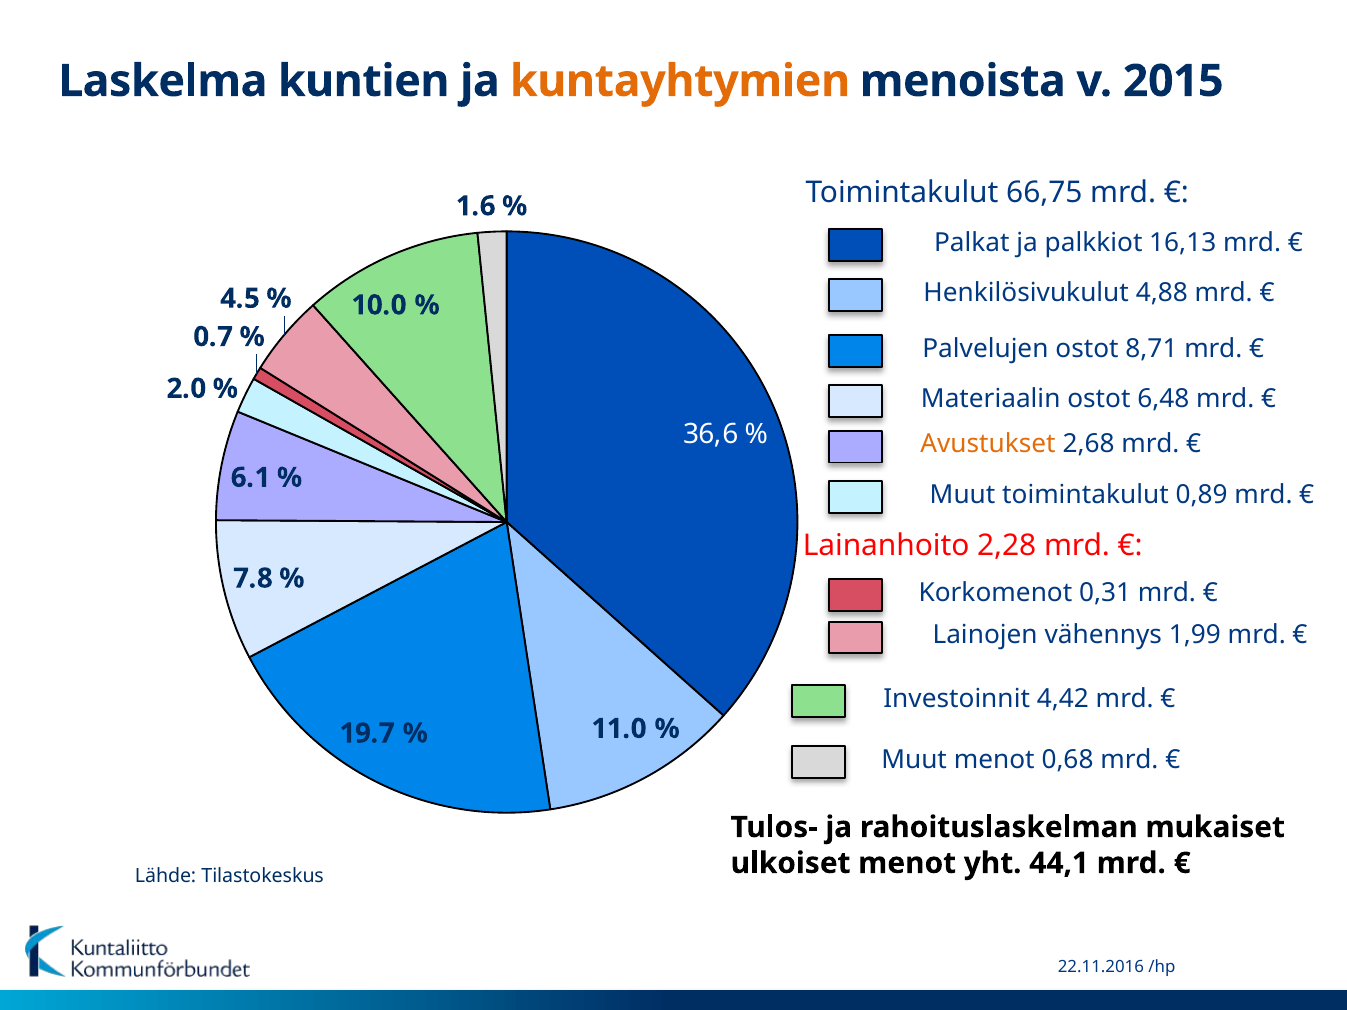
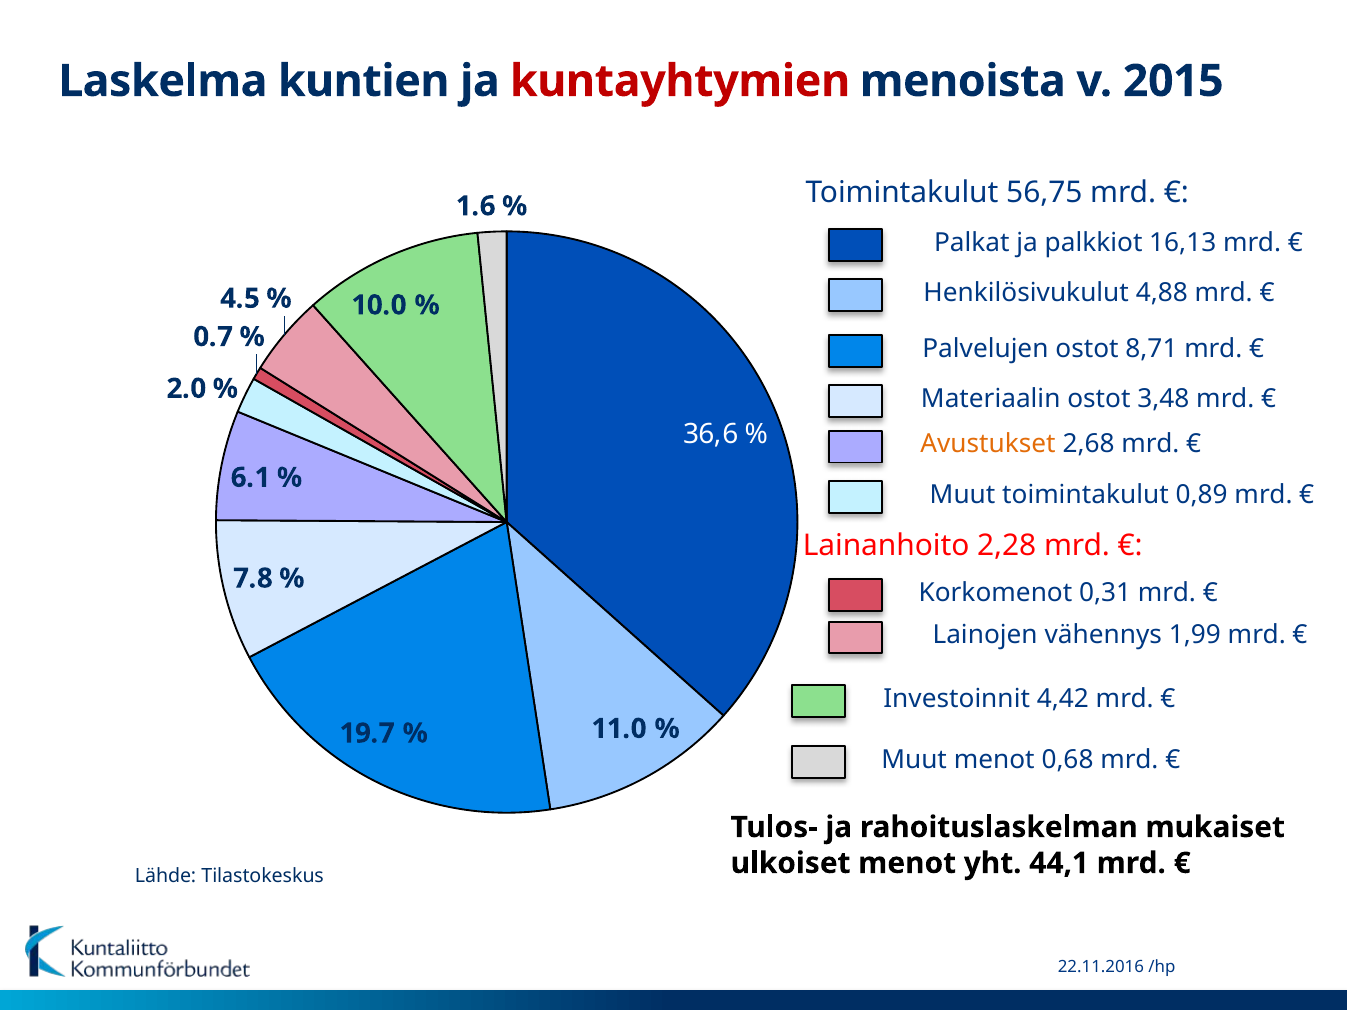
kuntayhtymien colour: orange -> red (680, 81)
66,75: 66,75 -> 56,75 (1044, 192)
6,48: 6,48 -> 3,48 (1163, 399)
